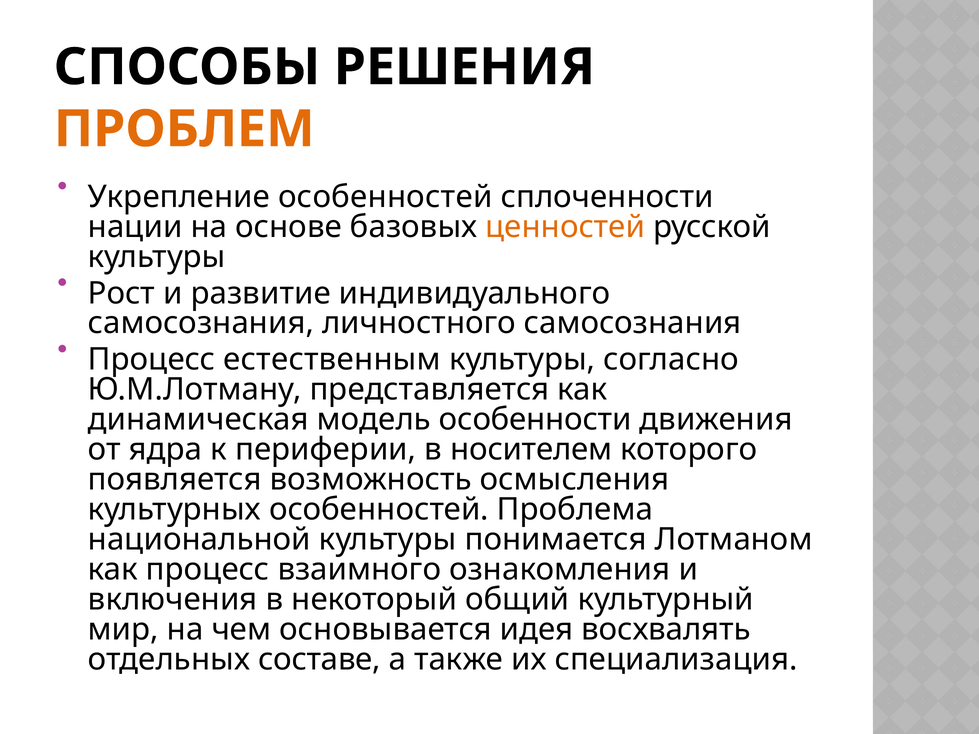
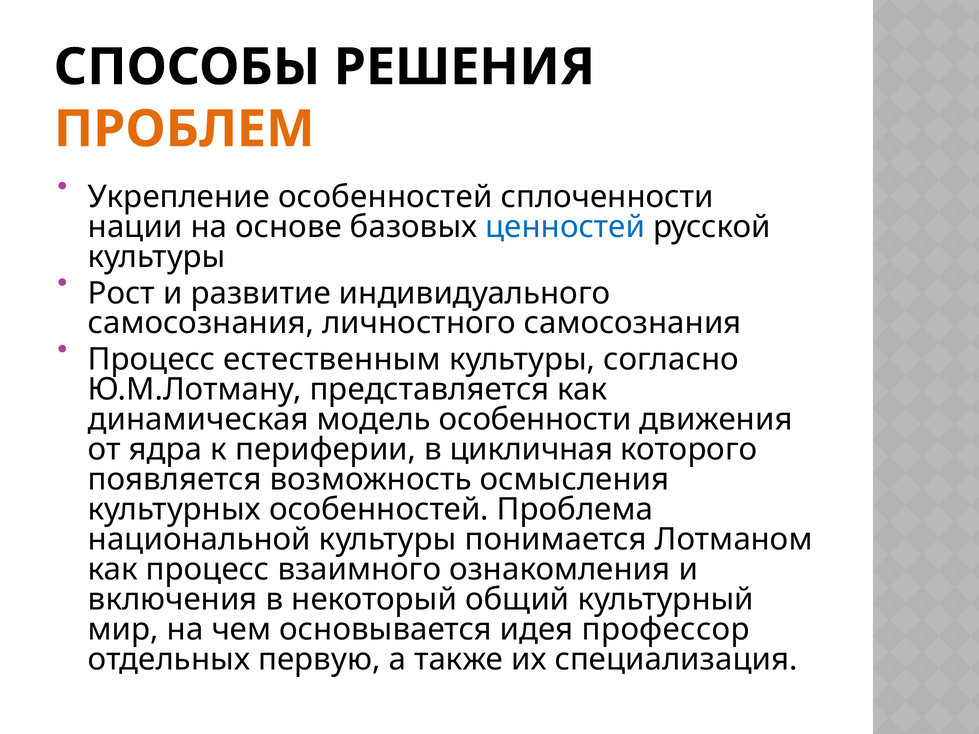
ценностей colour: orange -> blue (565, 227)
носителем: носителем -> цикличная (531, 450)
восхвалять: восхвалять -> профессор (666, 630)
составе: составе -> первую (319, 660)
